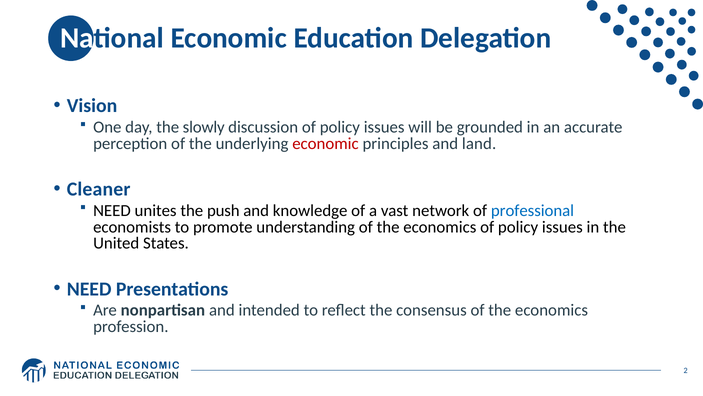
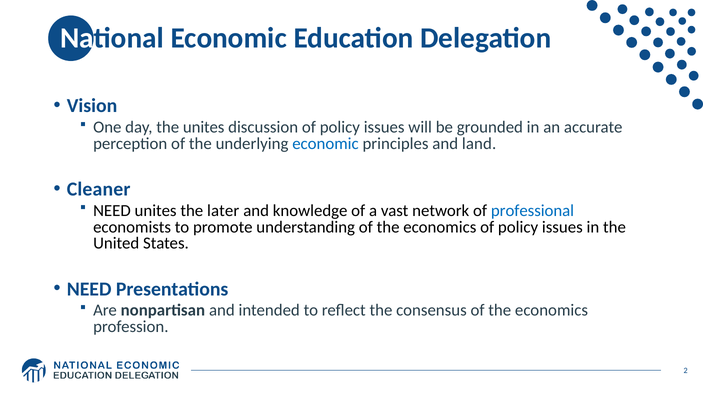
the slowly: slowly -> unites (204, 127)
economic colour: red -> blue (325, 143)
push: push -> later (223, 210)
